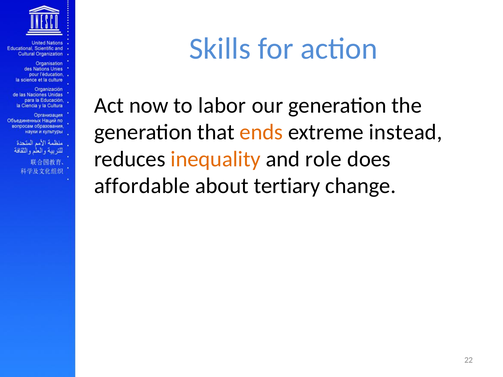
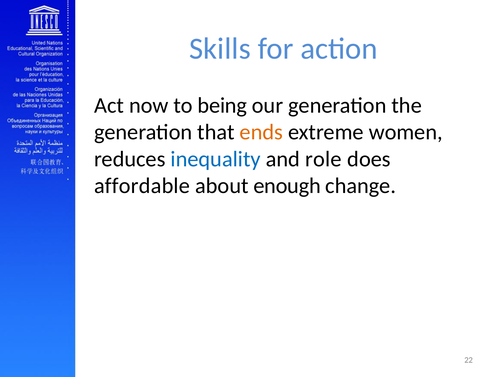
labor: labor -> being (222, 106)
instead: instead -> women (406, 132)
inequality colour: orange -> blue (216, 159)
tertiary: tertiary -> enough (287, 186)
